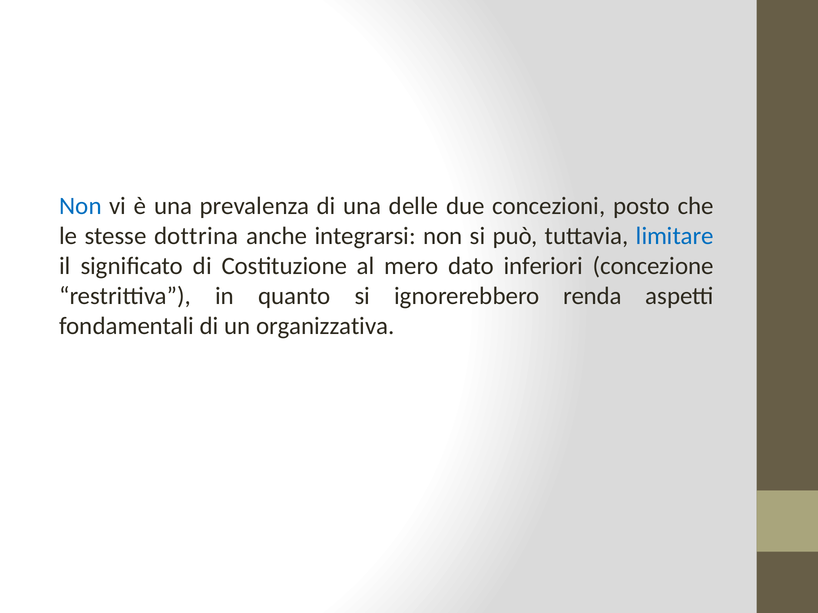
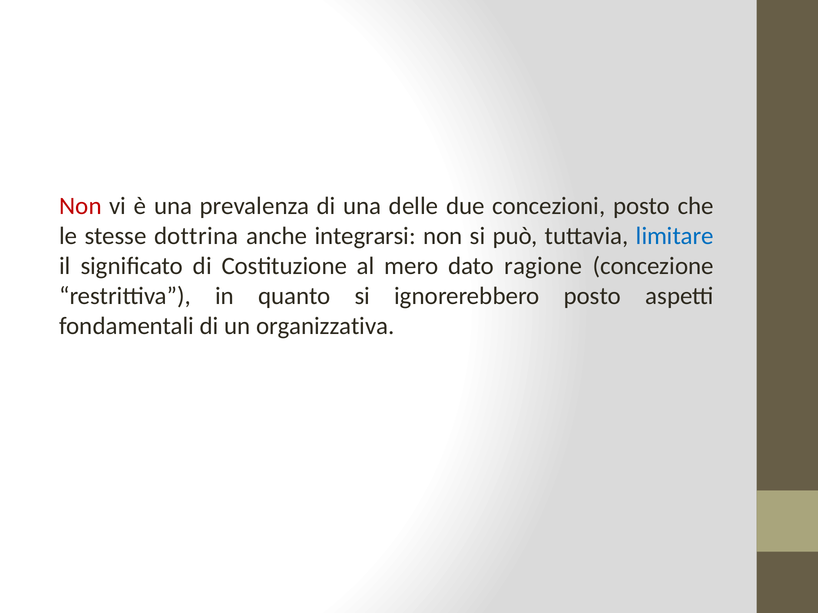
Non colour: blue -> red (80, 206)
inferiori: inferiori -> ragione (543, 266)
ignorerebbero renda: renda -> posto (592, 296)
